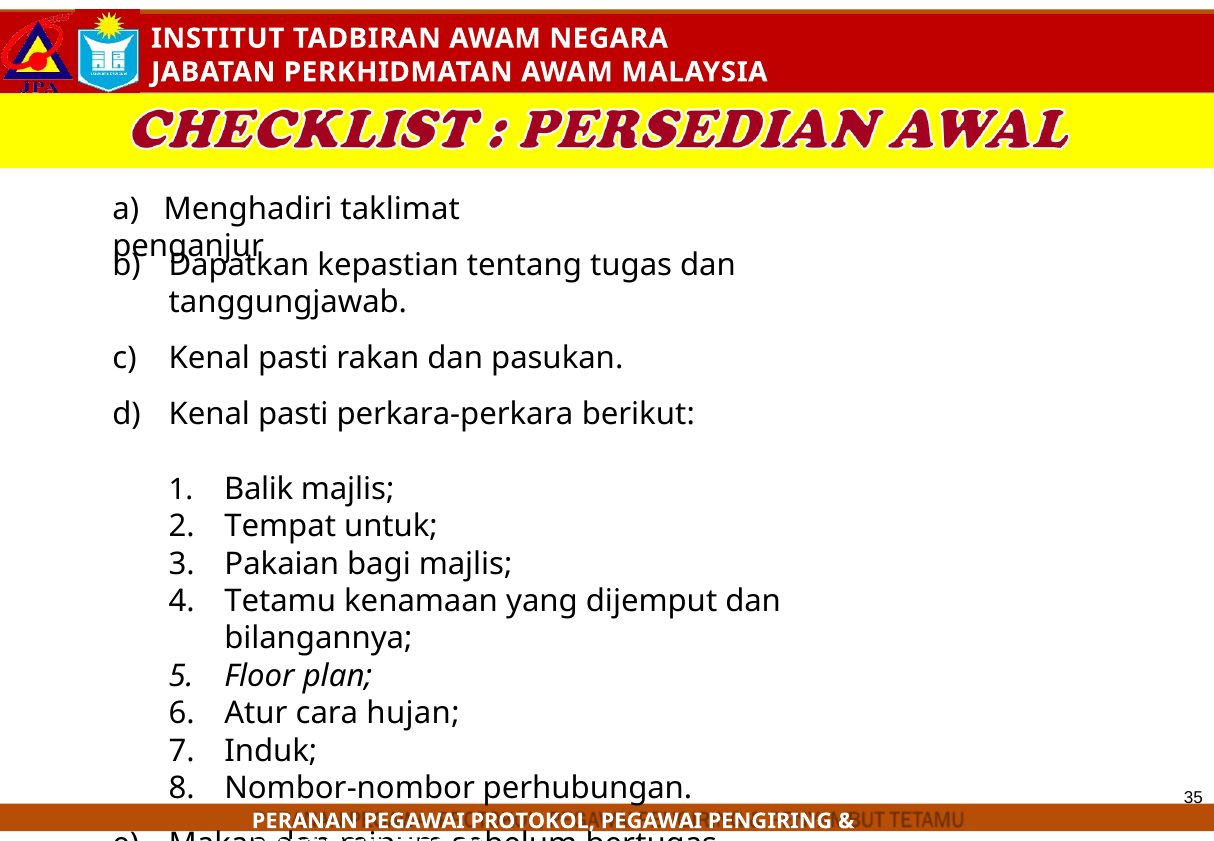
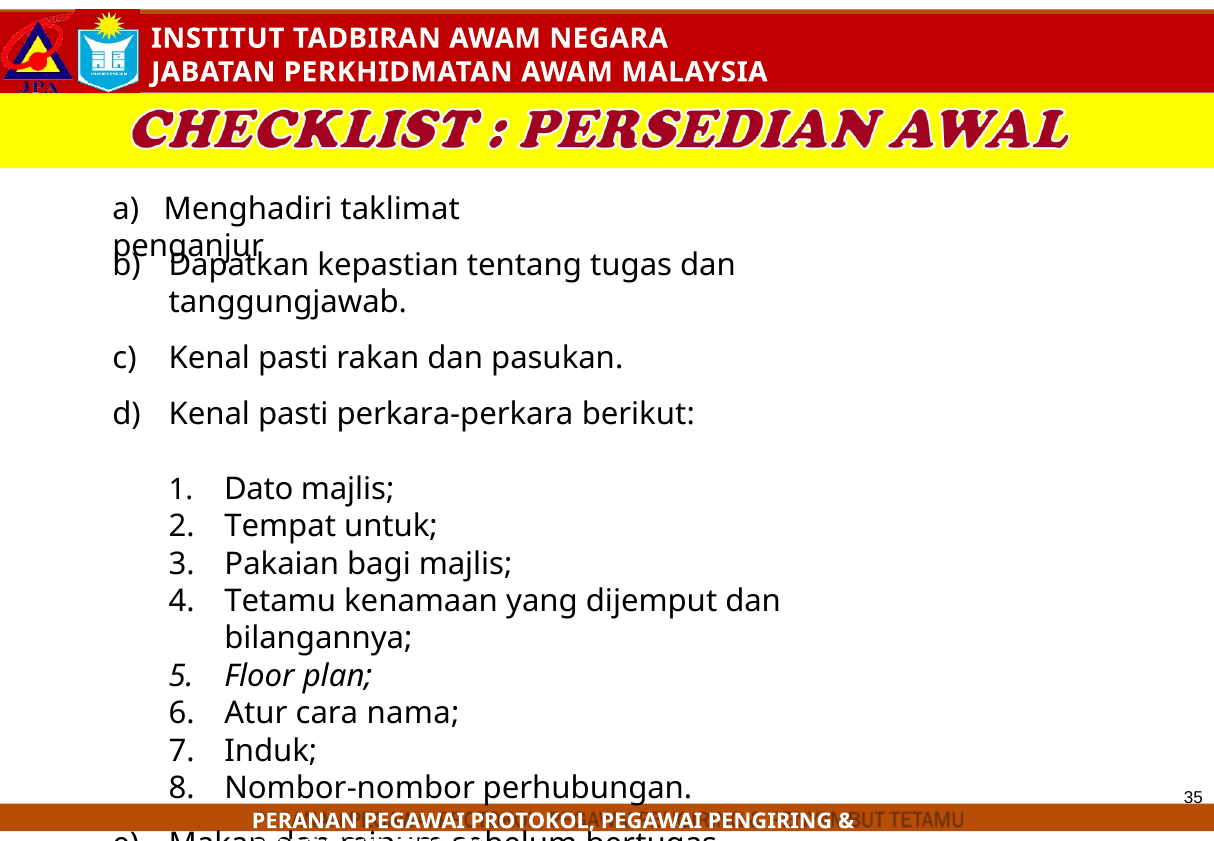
Balik: Balik -> Dato (259, 489)
hujan: hujan -> nama (413, 713)
